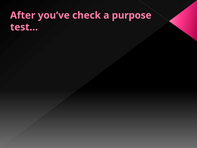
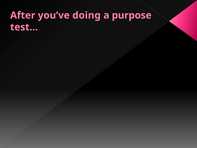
check: check -> doing (86, 15)
